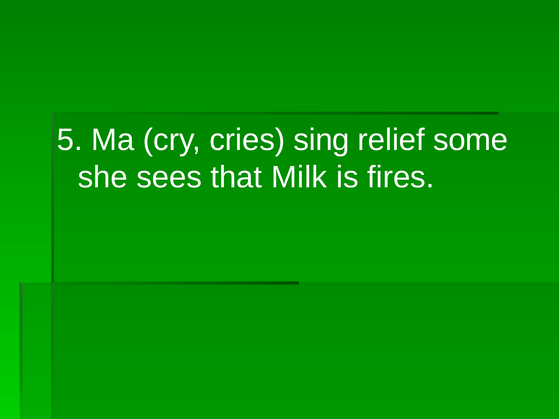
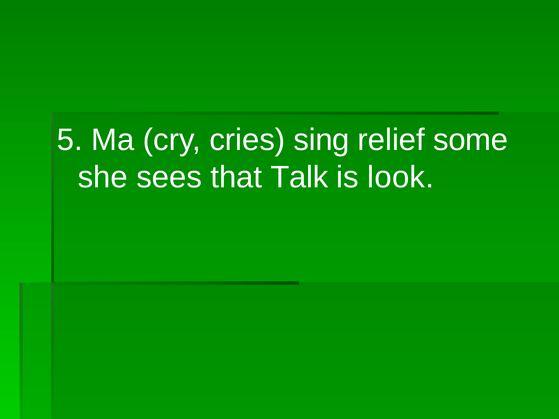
Milk: Milk -> Talk (299, 177)
fires: fires -> look (401, 177)
